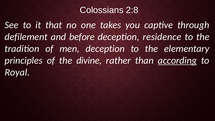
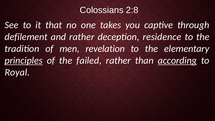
and before: before -> rather (82, 37)
men deception: deception -> revelation (105, 49)
principles underline: none -> present (24, 61)
divine: divine -> failed (89, 61)
